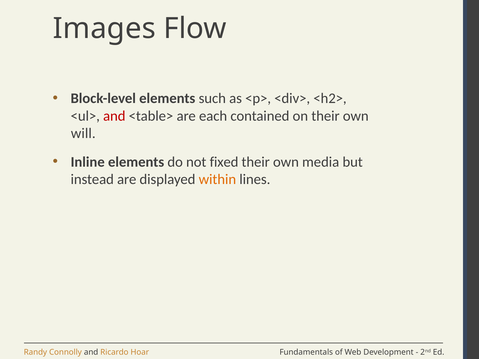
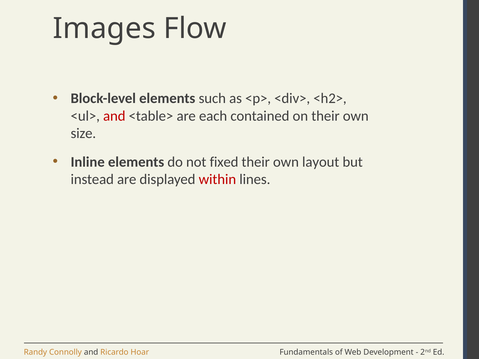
will: will -> size (83, 134)
media: media -> layout (321, 162)
within colour: orange -> red (217, 180)
